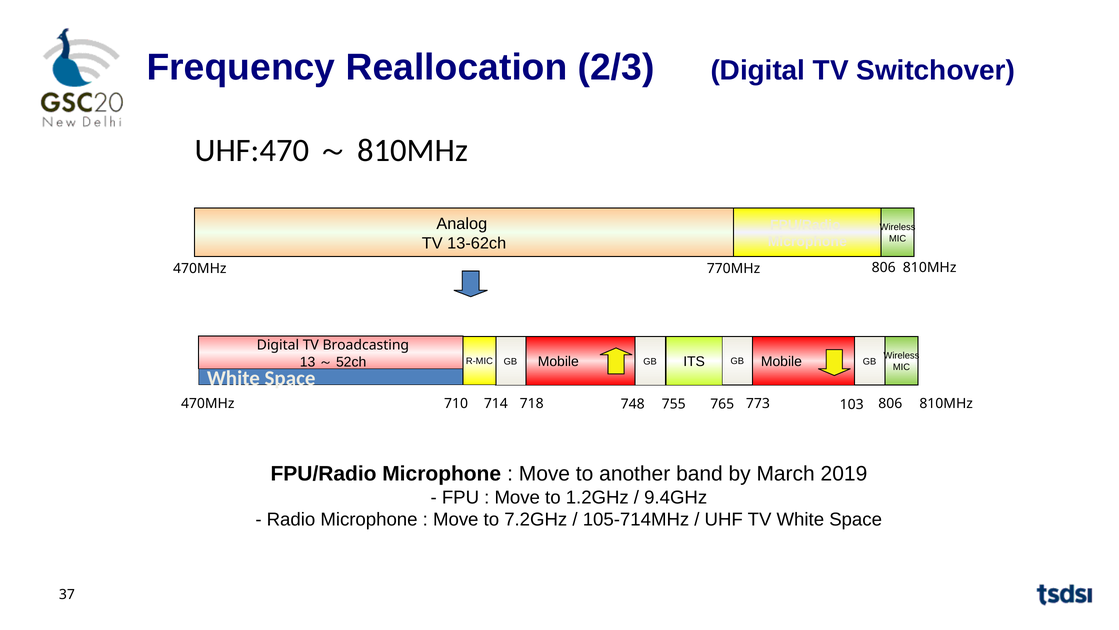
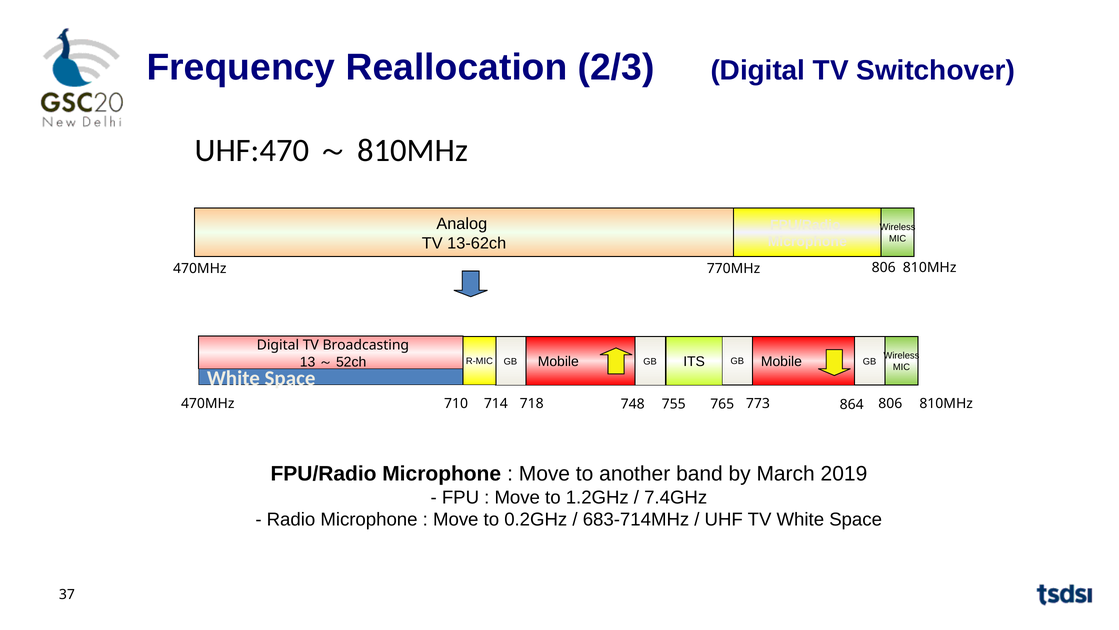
103: 103 -> 864 (852, 405)
9.4GHz: 9.4GHz -> 7.4GHz (676, 497)
7.2GHz: 7.2GHz -> 0.2GHz (536, 519)
105-714MHz: 105-714MHz -> 683-714MHz (636, 519)
